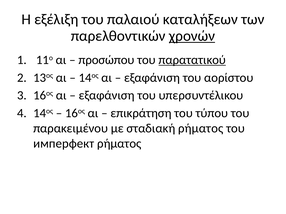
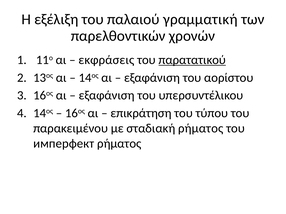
καταλήξεων: καταλήξεων -> γραμματική (200, 19)
χρονών underline: present -> none (192, 36)
προσώπου: προσώπου -> εκφράσεις (106, 60)
